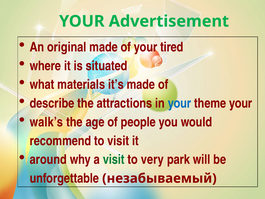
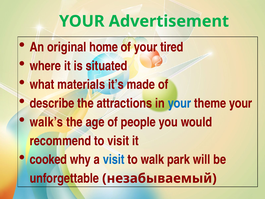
original made: made -> home (104, 47)
around: around -> cooked (48, 159)
visit colour: green -> blue (114, 159)
very: very -> walk (152, 159)
